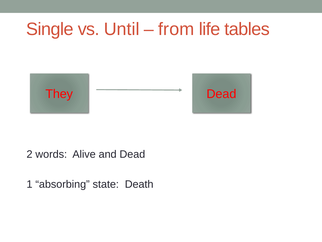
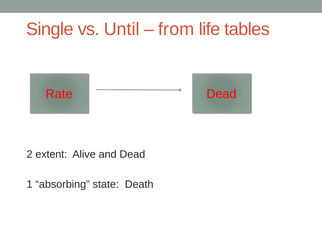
They: They -> Rate (59, 94)
words: words -> extent (51, 154)
